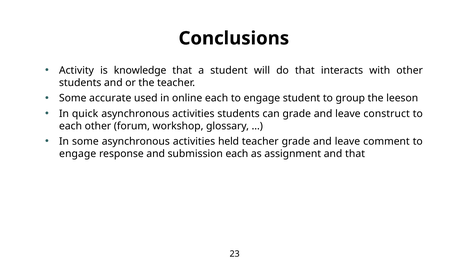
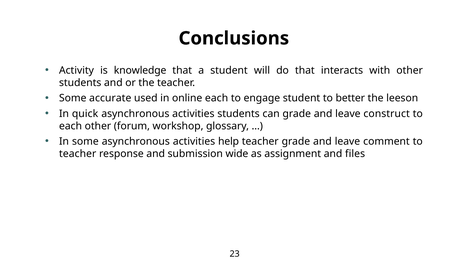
group: group -> better (350, 98)
held: held -> help (229, 142)
engage: engage -> teacher (78, 154)
submission each: each -> wide (237, 154)
and that: that -> files (355, 154)
